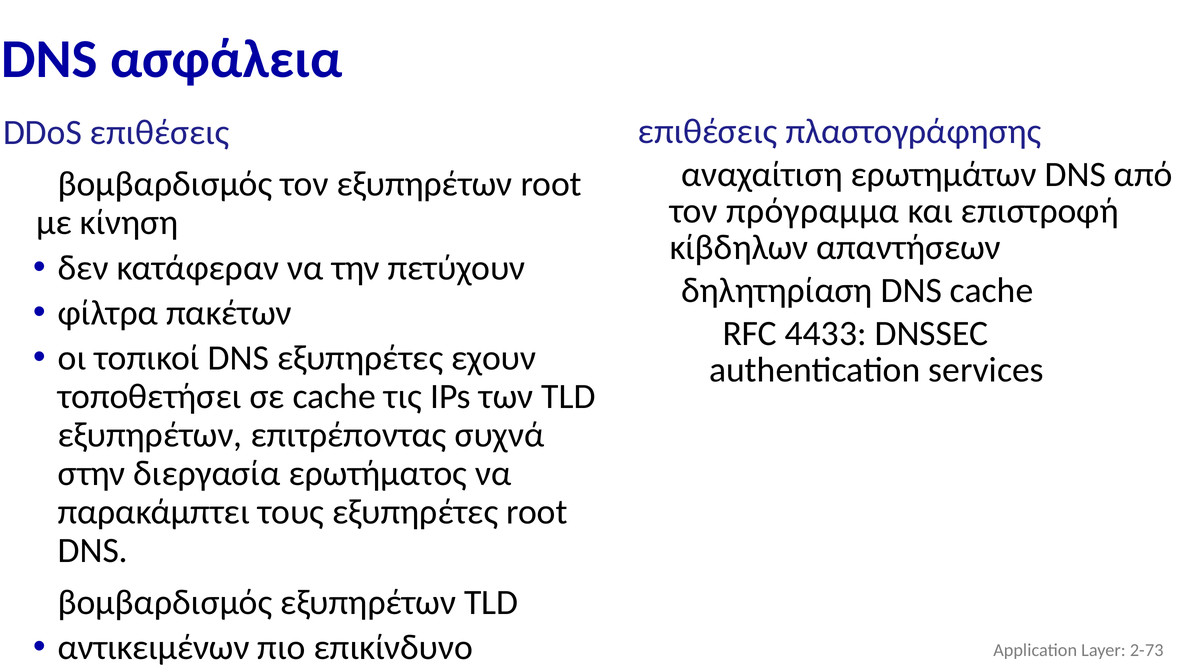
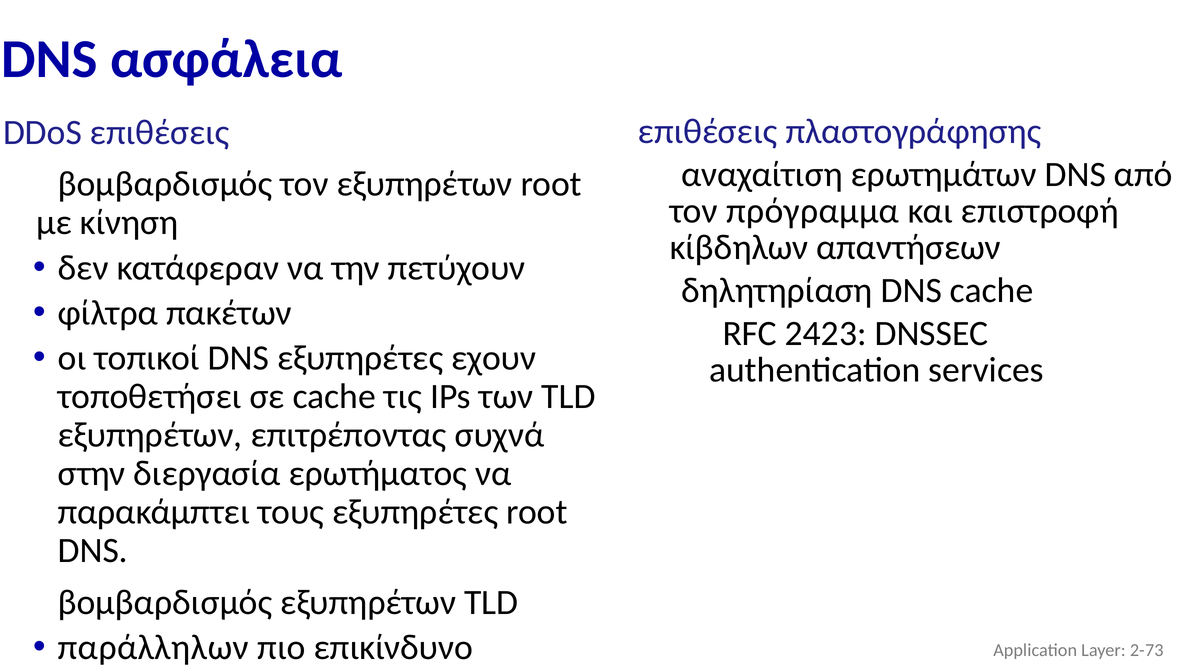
4433: 4433 -> 2423 (826, 334)
αντικειμένων: αντικειμένων -> παράλληλων (153, 648)
